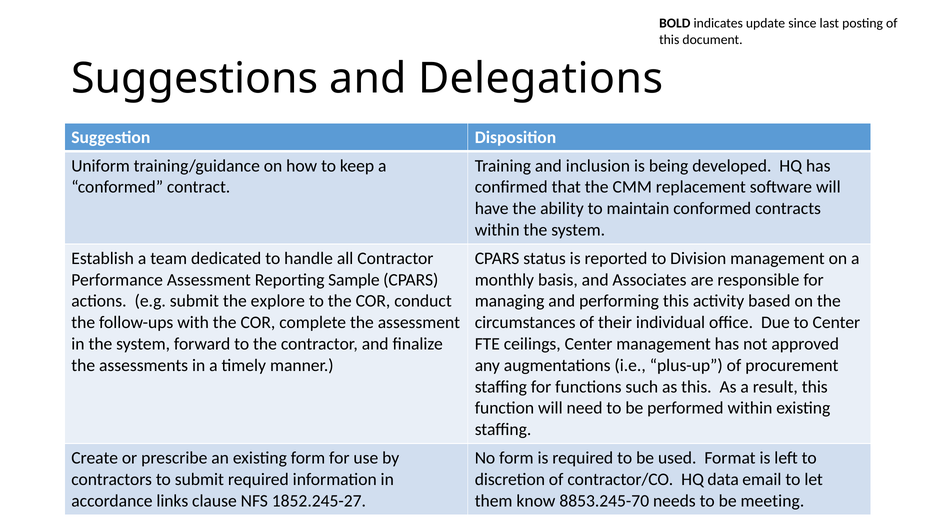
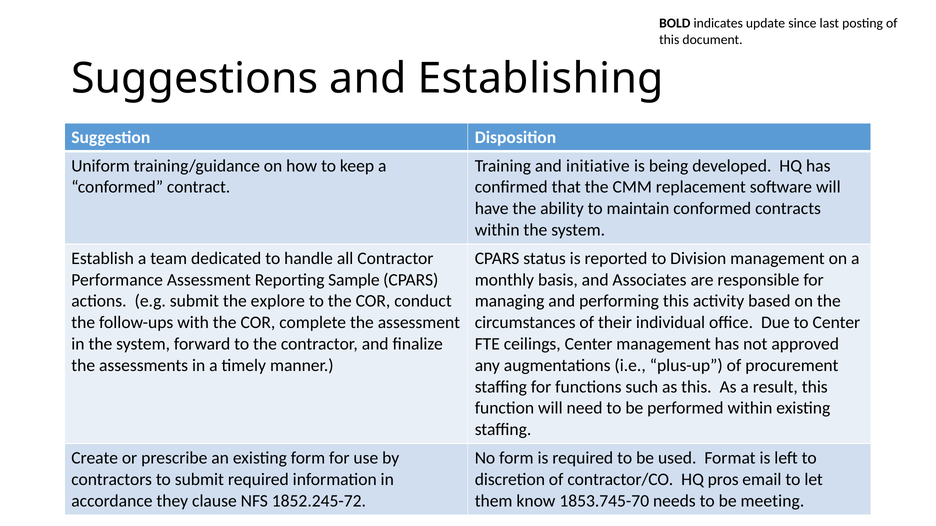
Delegations: Delegations -> Establishing (541, 79)
inclusion: inclusion -> initiative (598, 166)
data: data -> pros (723, 480)
links: links -> they (172, 501)
1852.245-27: 1852.245-27 -> 1852.245-72 (319, 501)
8853.245-70: 8853.245-70 -> 1853.745-70 (604, 501)
